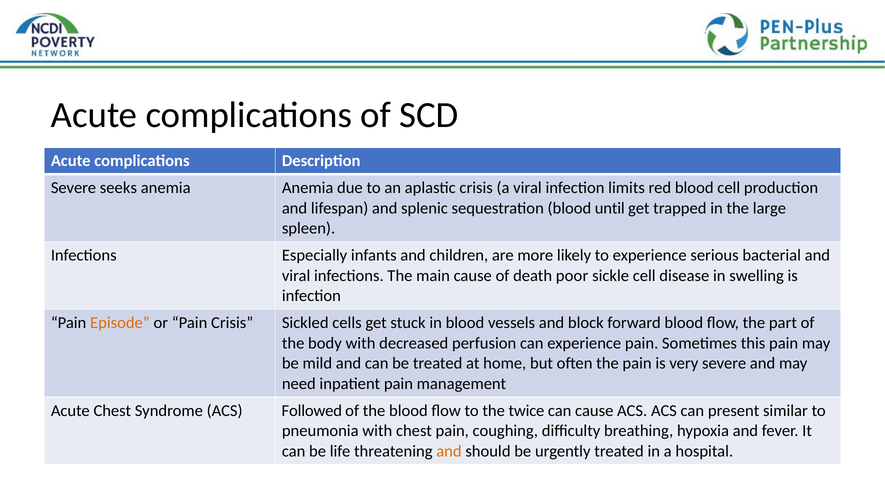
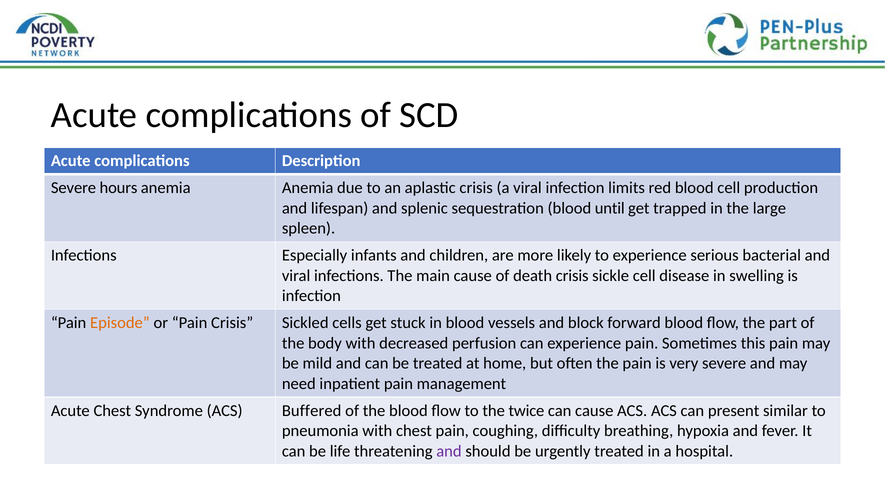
seeks: seeks -> hours (119, 188)
death poor: poor -> crisis (572, 276)
Followed: Followed -> Buffered (312, 410)
and colour: orange -> purple (449, 451)
